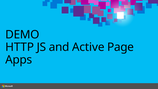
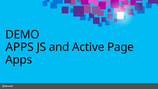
HTTP: HTTP -> APPS (20, 47)
